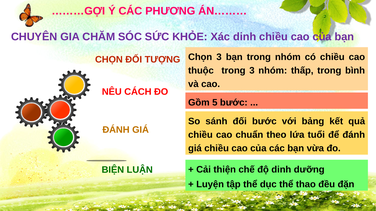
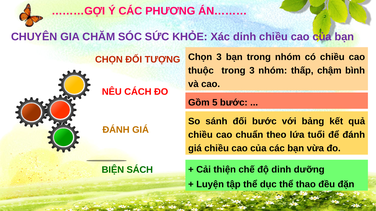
thấp trong: trong -> chậm (329, 71)
LUẬN: LUẬN -> SÁCH (140, 170)
